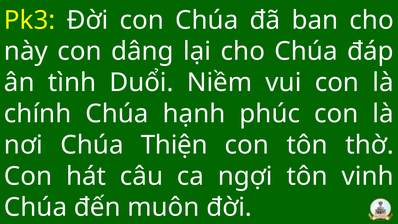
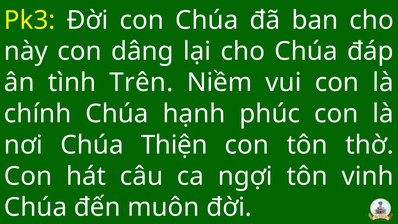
Duổi: Duổi -> Trên (141, 83)
